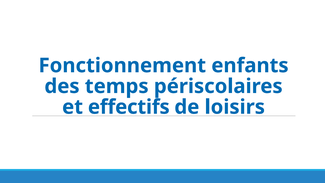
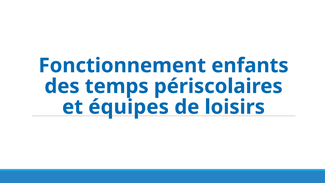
effectifs: effectifs -> équipes (129, 107)
